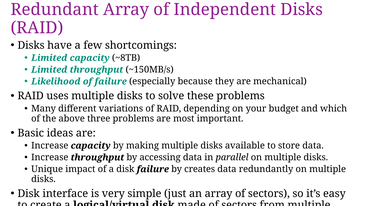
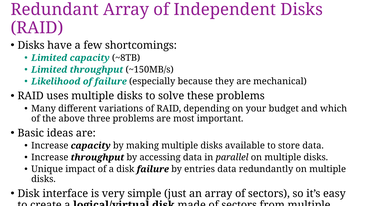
creates: creates -> entries (200, 169)
